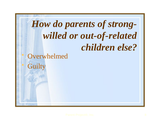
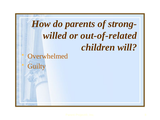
else: else -> will (127, 47)
